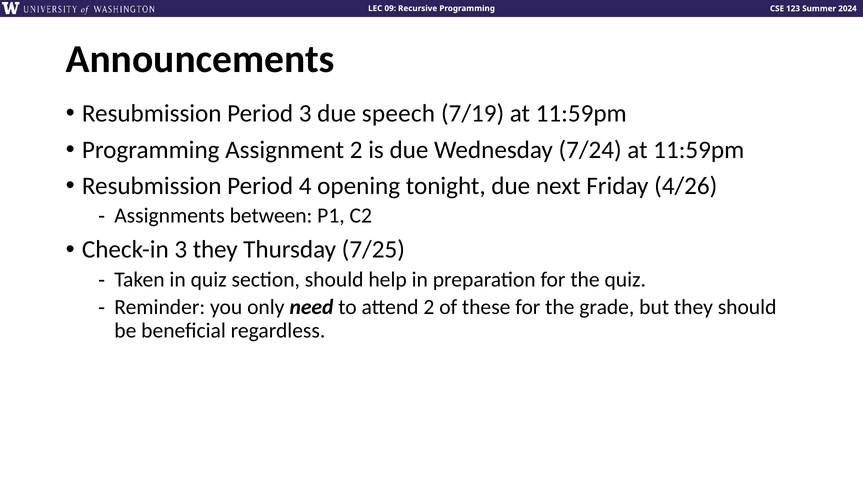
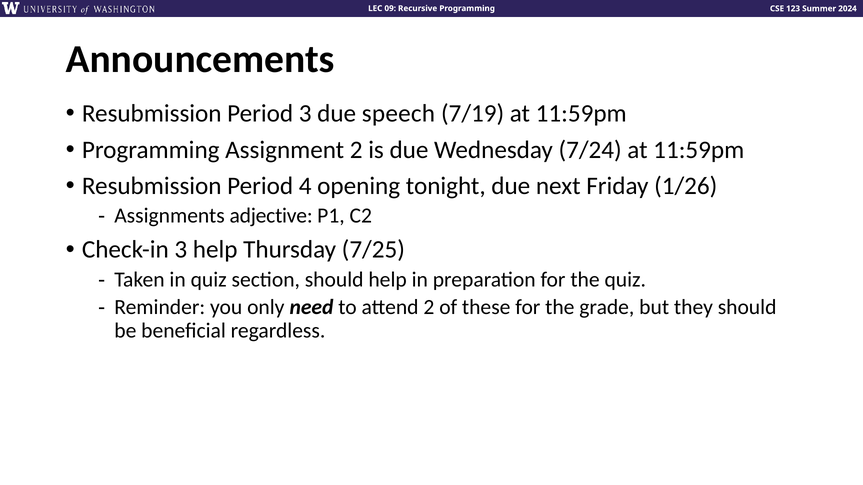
4/26: 4/26 -> 1/26 (686, 186)
between: between -> adjective (271, 216)
3 they: they -> help (215, 250)
